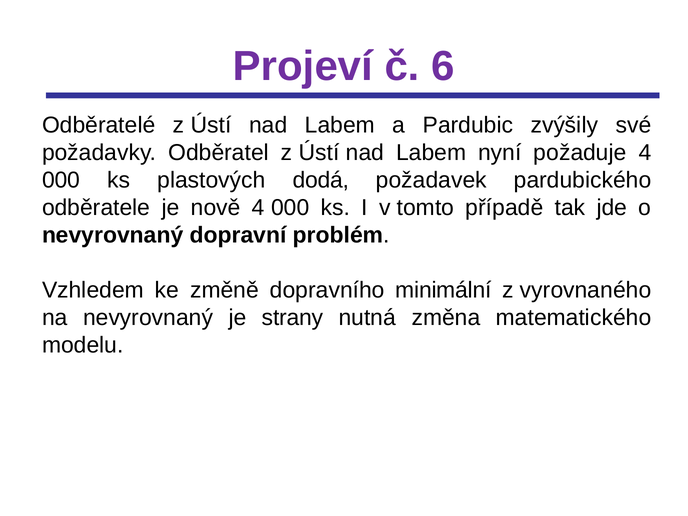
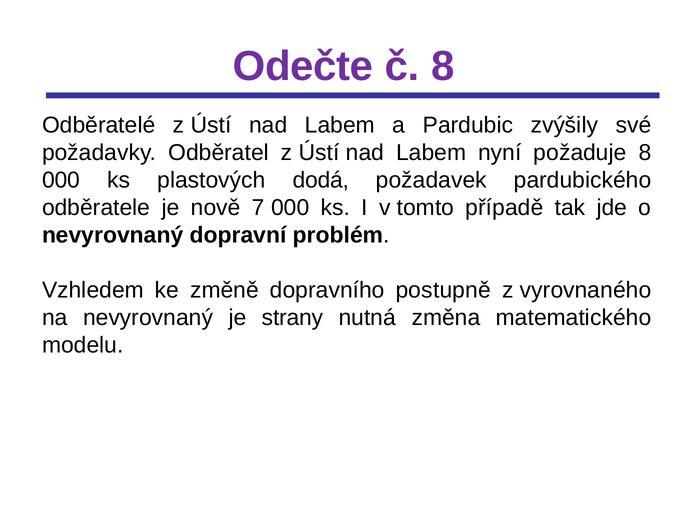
Projeví: Projeví -> Odečte (303, 67)
č 6: 6 -> 8 (443, 67)
požaduje 4: 4 -> 8 (645, 153)
nově 4: 4 -> 7 (258, 208)
minimální: minimální -> postupně (443, 290)
